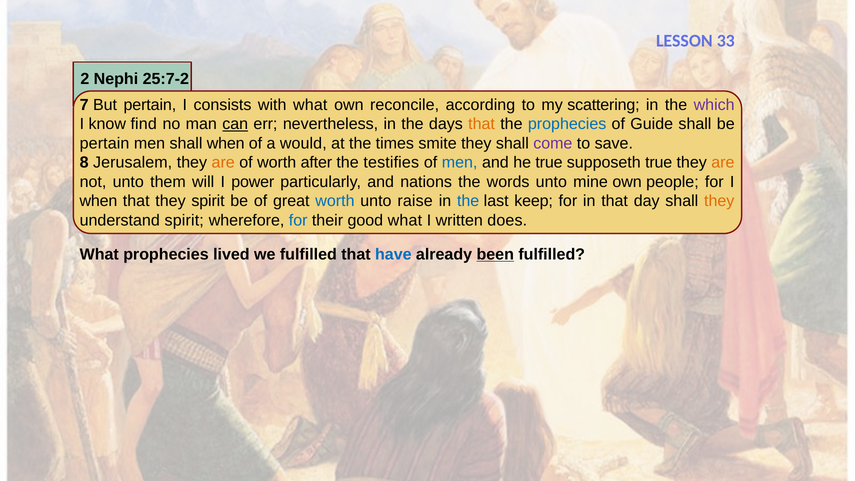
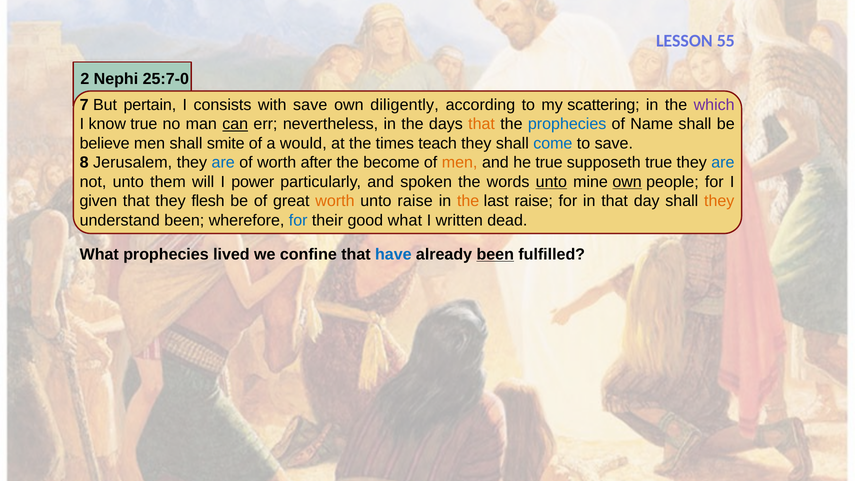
33: 33 -> 55 (726, 41)
25:7-2: 25:7-2 -> 25:7-0 (166, 79)
with what: what -> save (310, 105)
reconcile: reconcile -> diligently (405, 105)
know find: find -> true (144, 124)
Guide: Guide -> Name (652, 124)
pertain: pertain -> believe (105, 143)
shall when: when -> smite (226, 143)
smite: smite -> teach (438, 143)
come colour: purple -> blue (553, 143)
are colour: orange -> blue (223, 163)
testifies: testifies -> become (391, 163)
men colour: blue -> orange (460, 163)
are colour: orange -> blue (723, 163)
nations: nations -> spoken (426, 182)
unto underline: none -> present (551, 182)
own underline: none -> present (627, 182)
when: when -> given (98, 201)
they spirit: spirit -> flesh (208, 201)
worth colour: blue -> orange (335, 201)
the colour: blue -> orange (468, 201)
last keep: keep -> raise (534, 201)
understand spirit: spirit -> been (184, 220)
does: does -> dead (507, 220)
we fulfilled: fulfilled -> confine (308, 254)
